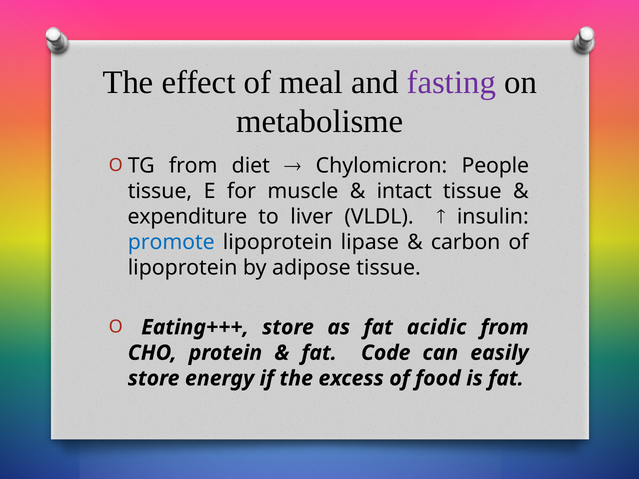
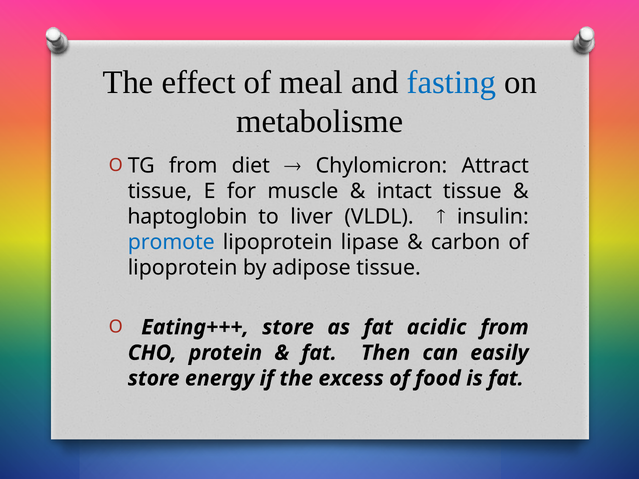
fasting colour: purple -> blue (451, 82)
People: People -> Attract (495, 166)
expenditure: expenditure -> haptoglobin (187, 217)
Code: Code -> Then (386, 353)
